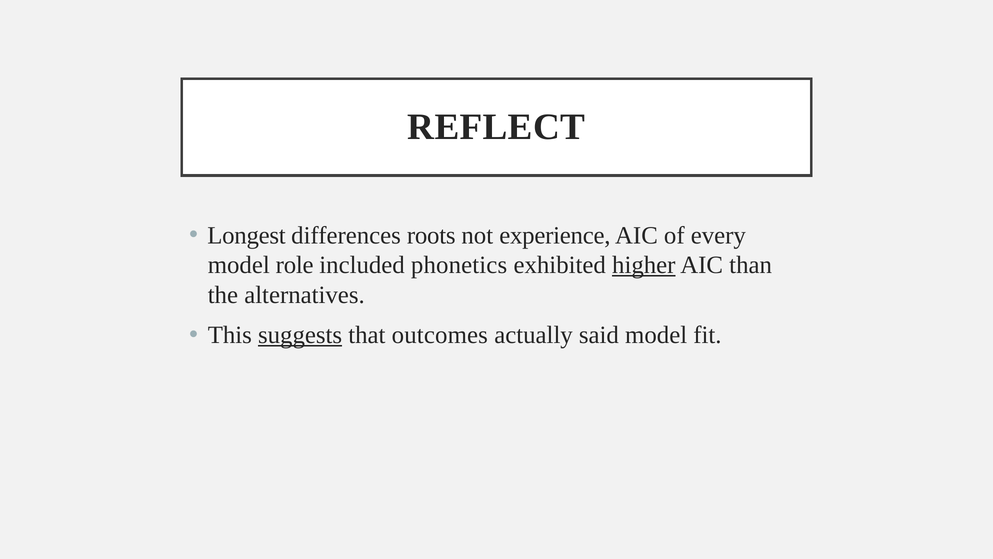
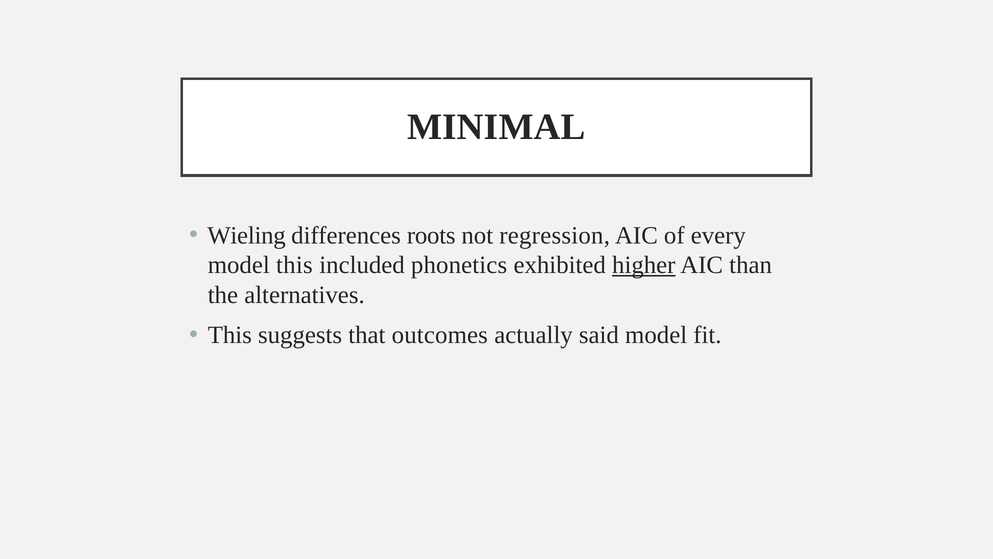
REFLECT: REFLECT -> MINIMAL (496, 127)
Longest: Longest -> Wieling (247, 235)
experience: experience -> regression (555, 235)
model role: role -> this (294, 265)
suggests underline: present -> none (300, 335)
